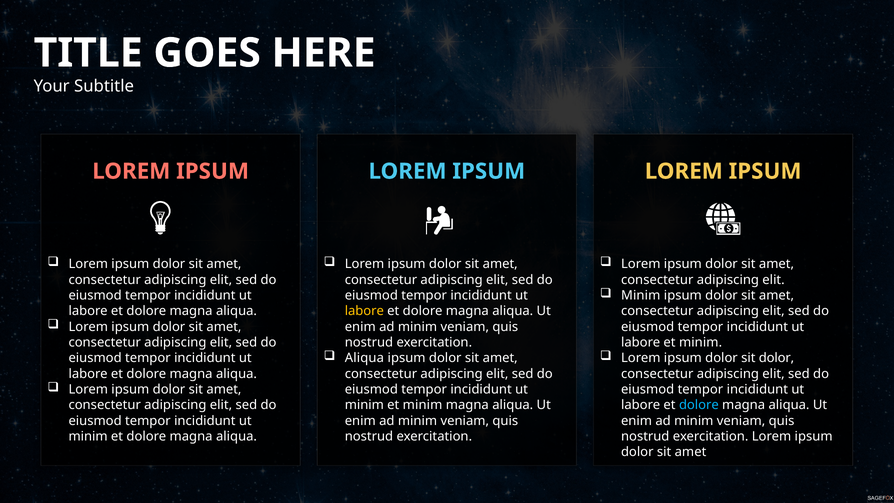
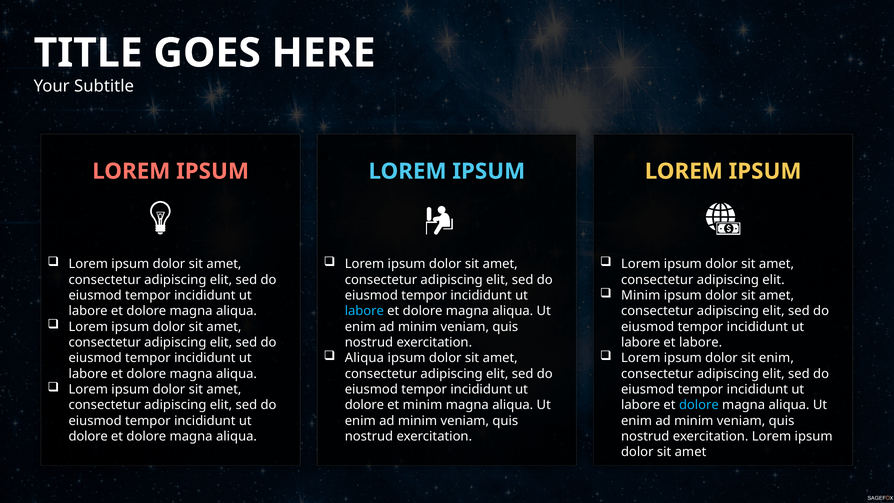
labore colour: yellow -> light blue (364, 311)
labore et minim: minim -> labore (701, 342)
sit dolor: dolor -> enim (776, 358)
minim: minim -> dolore (364, 405)
minim: minim -> dolore (88, 436)
